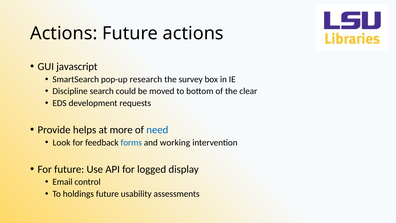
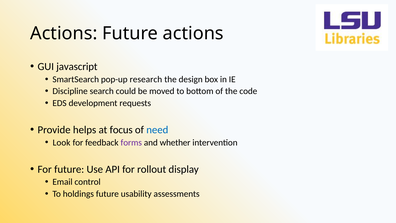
survey: survey -> design (191, 79)
clear: clear -> code (248, 91)
more: more -> focus (121, 130)
forms colour: blue -> purple (131, 142)
working: working -> whether (175, 142)
logged: logged -> rollout (152, 169)
